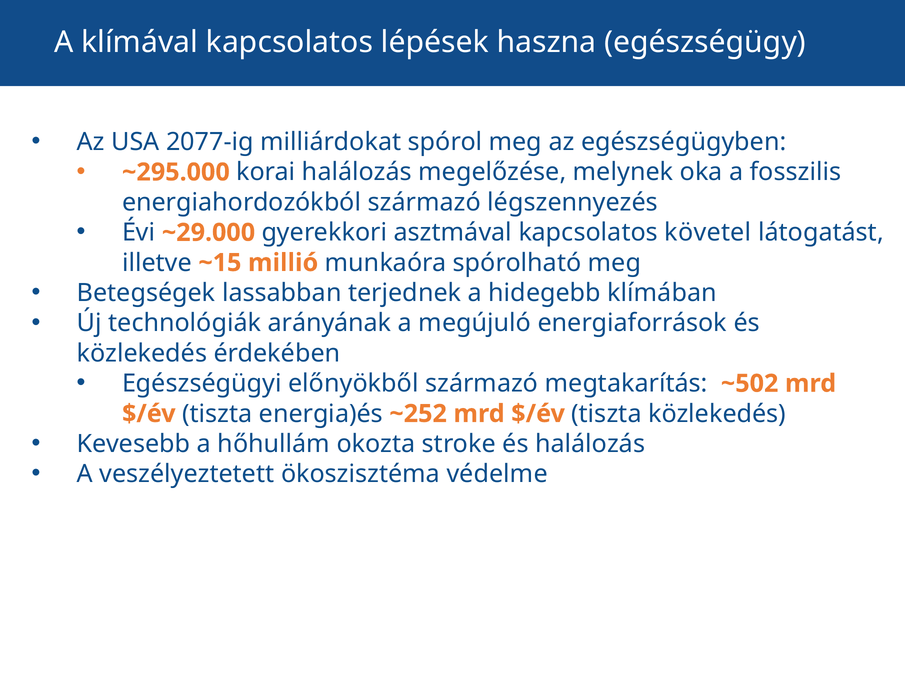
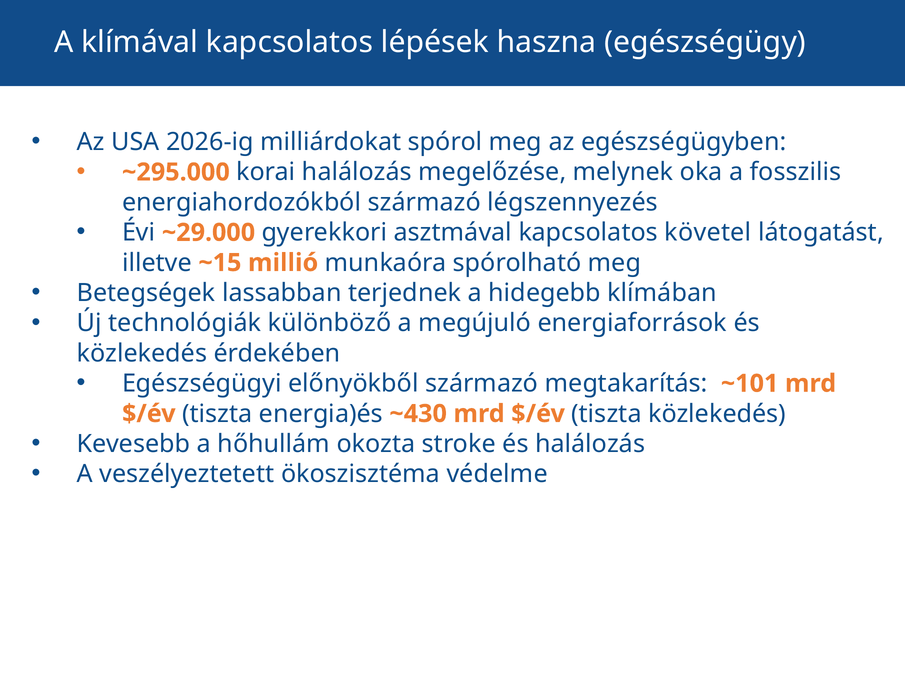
2077-ig: 2077-ig -> 2026-ig (210, 142)
arányának: arányának -> különböző (329, 323)
~502: ~502 -> ~101 (750, 383)
~252: ~252 -> ~430 (418, 414)
